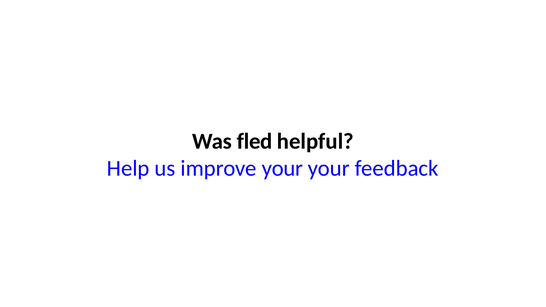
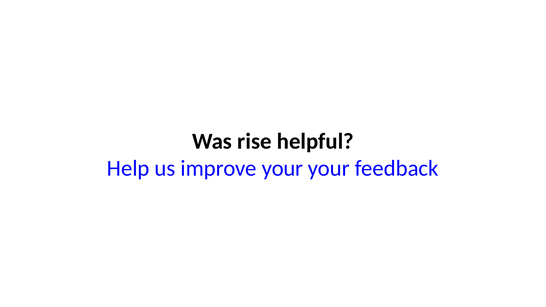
fled: fled -> rise (254, 141)
